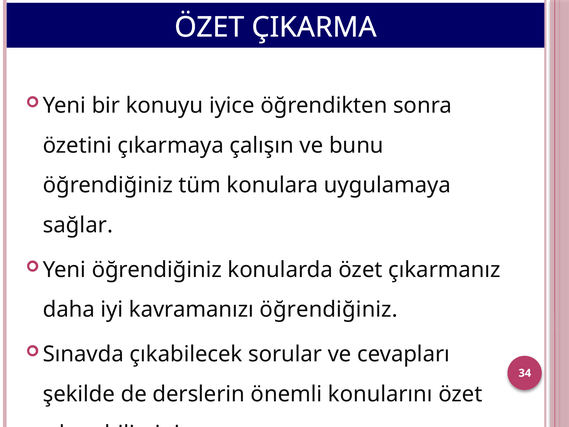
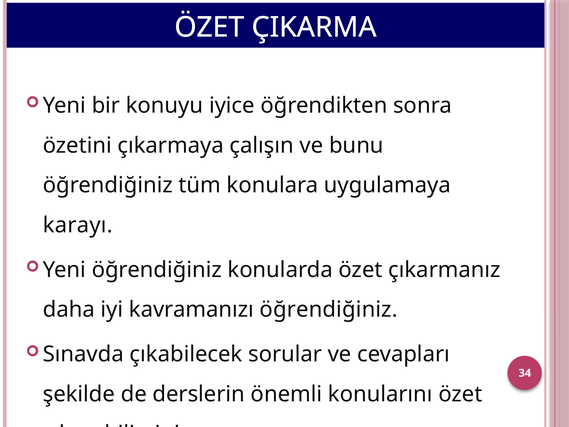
sağlar: sağlar -> karayı (78, 225)
